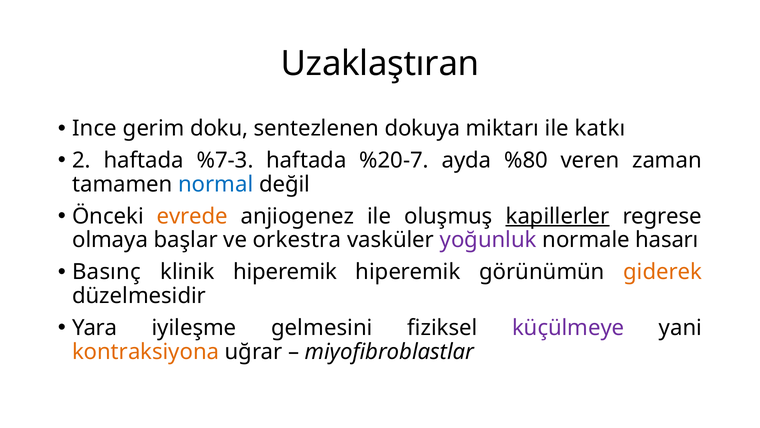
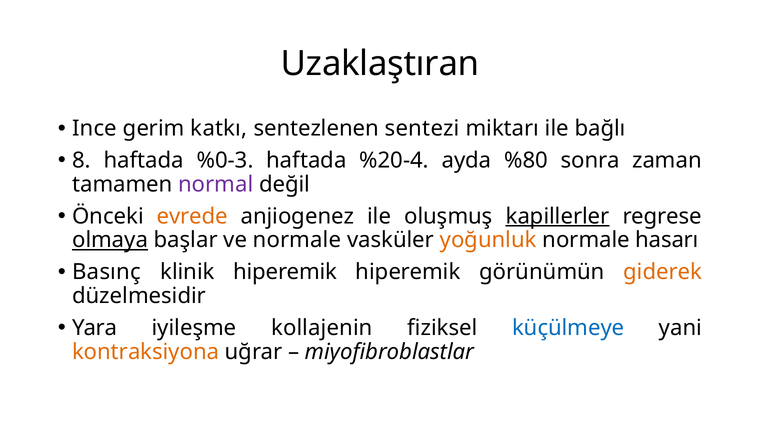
doku: doku -> katkı (219, 128)
dokuya: dokuya -> sentezi (422, 128)
katkı: katkı -> bağlı (600, 128)
2: 2 -> 8 (81, 160)
%7-3: %7-3 -> %0-3 (225, 160)
%20-7: %20-7 -> %20-4 (394, 160)
veren: veren -> sonra (590, 160)
normal colour: blue -> purple (216, 184)
olmaya underline: none -> present (110, 240)
ve orkestra: orkestra -> normale (297, 240)
yoğunluk colour: purple -> orange (488, 240)
gelmesini: gelmesini -> kollajenin (322, 327)
küçülmeye colour: purple -> blue (568, 327)
